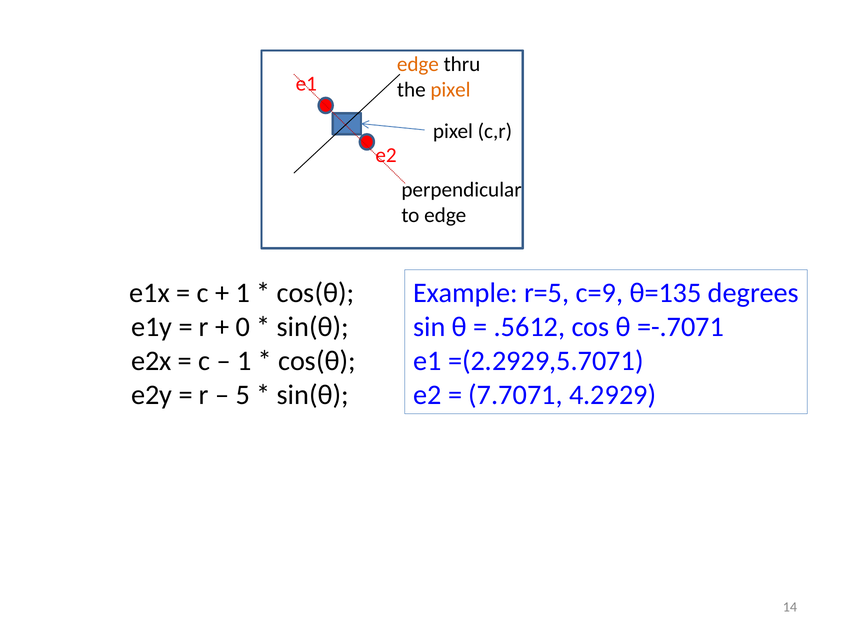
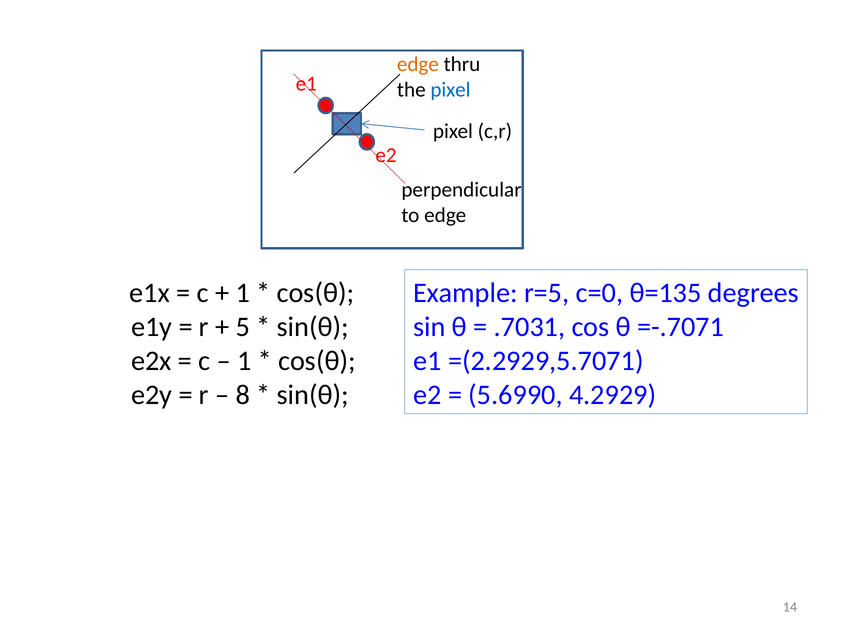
pixel colour: orange -> blue (450, 90)
c=9: c=9 -> c=0 (599, 293)
0: 0 -> 5 (243, 327)
.5612: .5612 -> .7031 (530, 327)
5: 5 -> 8 (243, 395)
7.7071: 7.7071 -> 5.6990 (516, 395)
